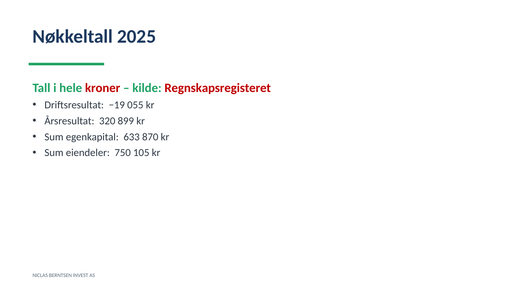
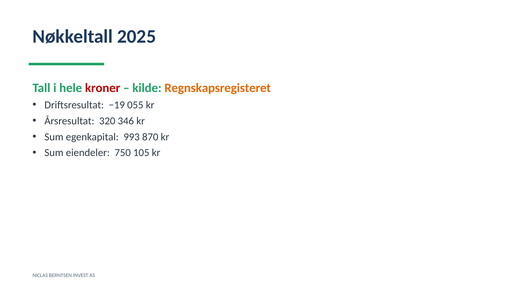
Regnskapsregisteret colour: red -> orange (218, 88)
899: 899 -> 346 (126, 121)
633: 633 -> 993 (132, 137)
